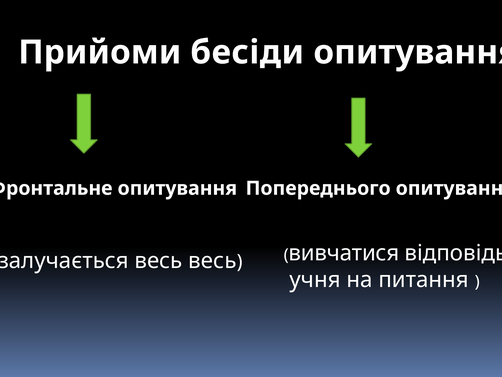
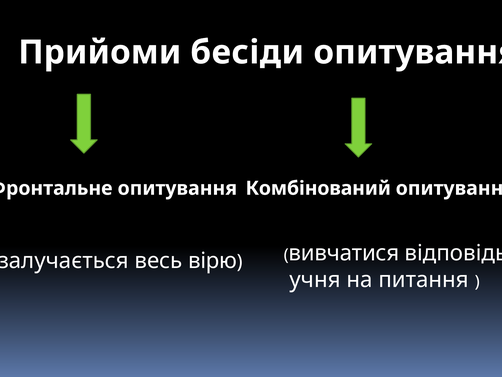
Попереднього: Попереднього -> Комбінований (318, 188)
весь весь: весь -> вірю (213, 261)
